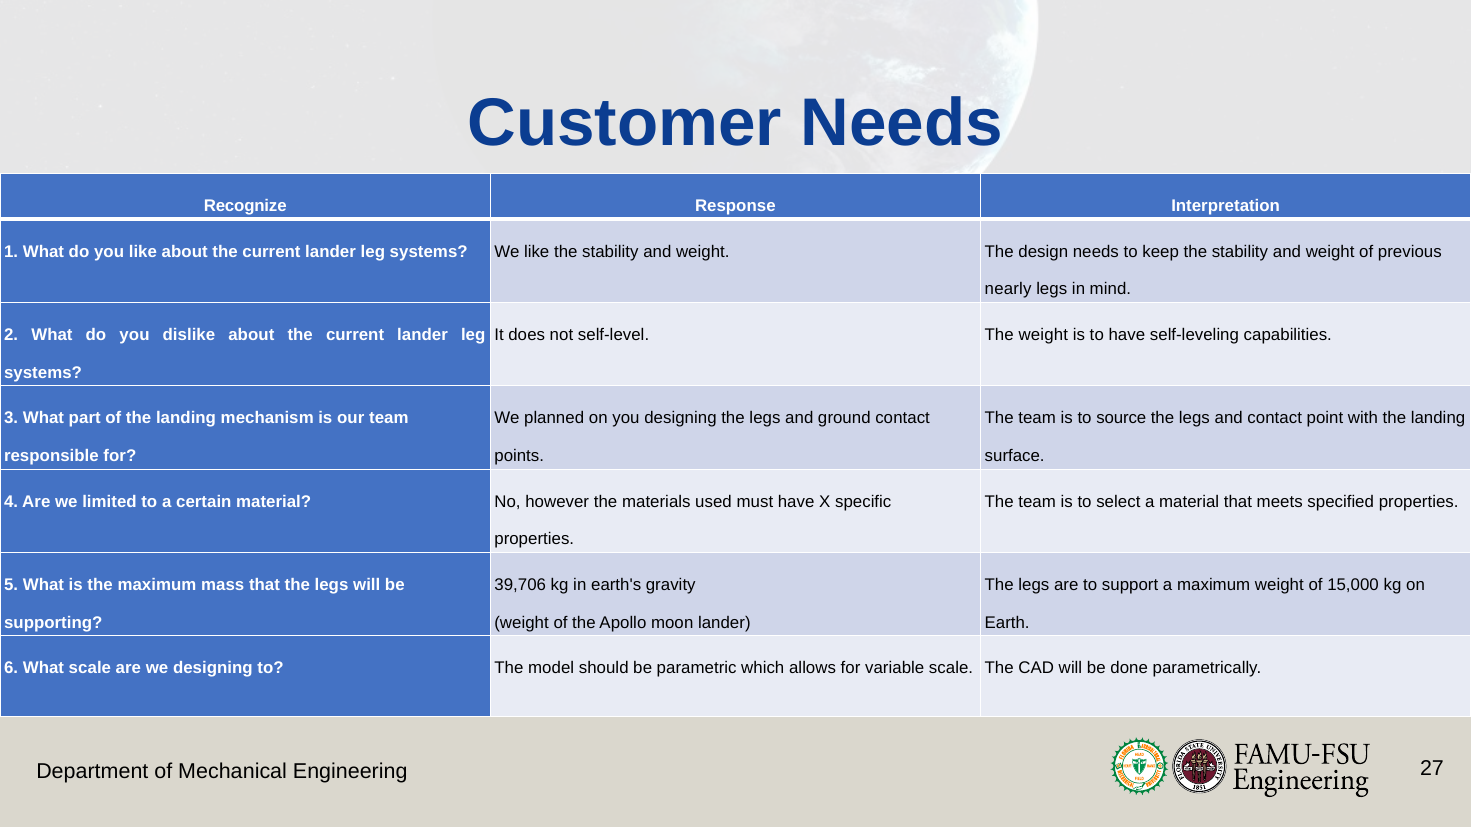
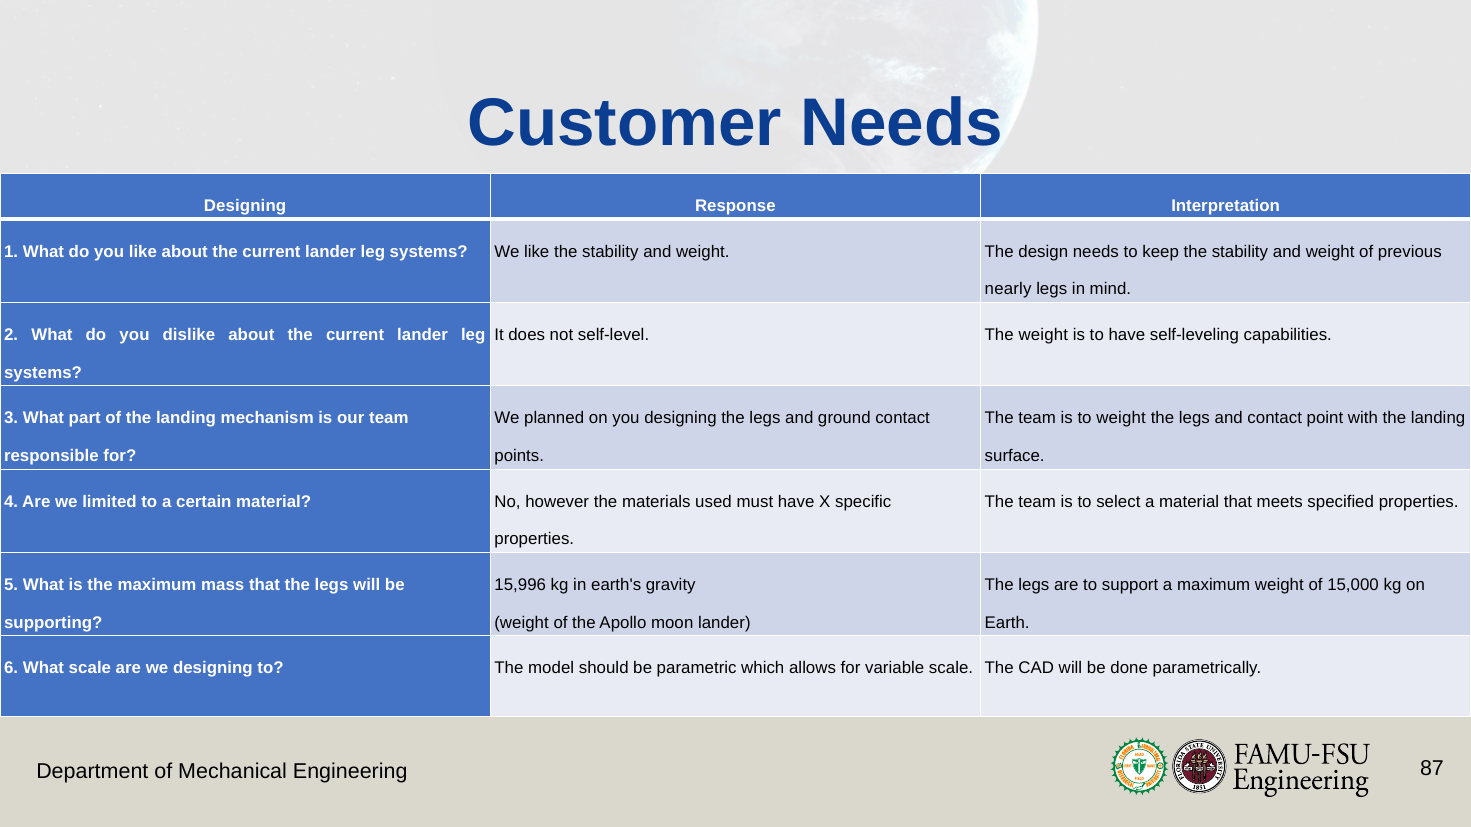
Recognize: Recognize -> Designing (245, 206)
to source: source -> weight (1121, 419)
39,706: 39,706 -> 15,996 (520, 585)
27: 27 -> 87 (1432, 768)
